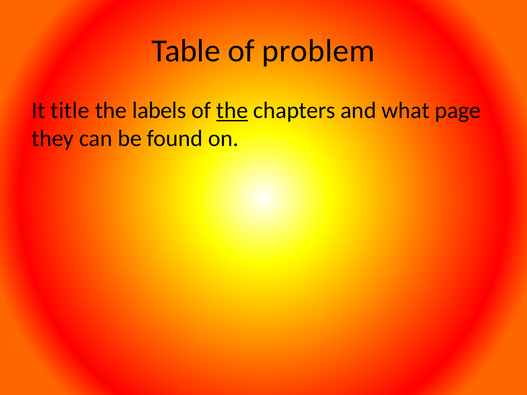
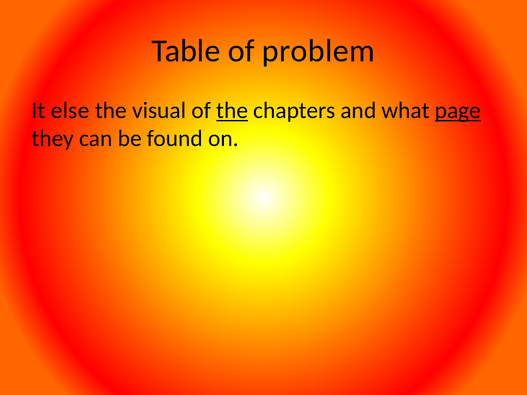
title: title -> else (70, 111)
labels: labels -> visual (159, 111)
page underline: none -> present (458, 111)
